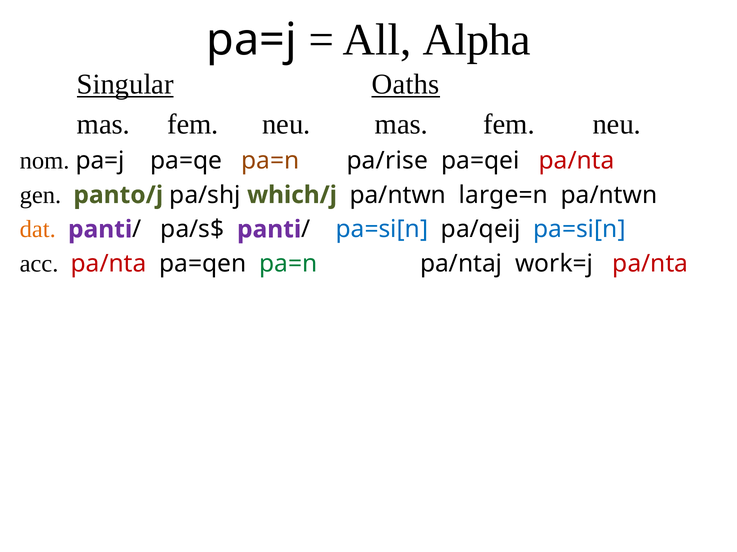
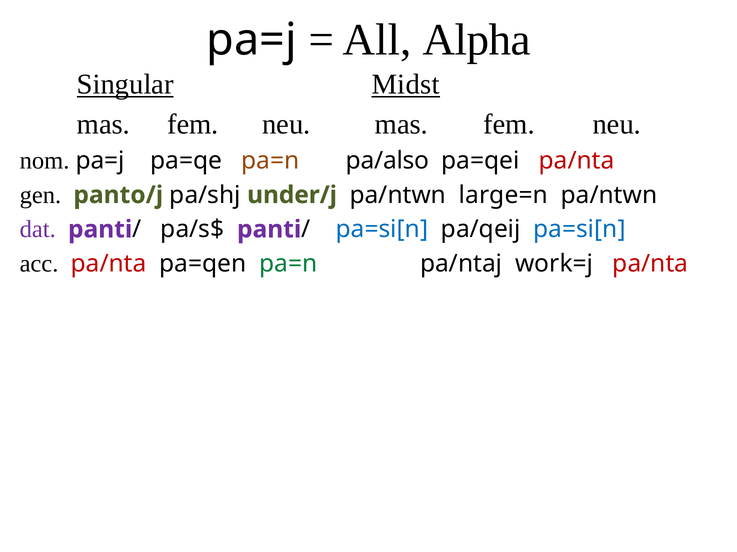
Oaths: Oaths -> Midst (406, 84)
pa/rise: pa/rise -> pa/also (388, 161)
which/j: which/j -> under/j (292, 195)
dat colour: orange -> purple (38, 230)
